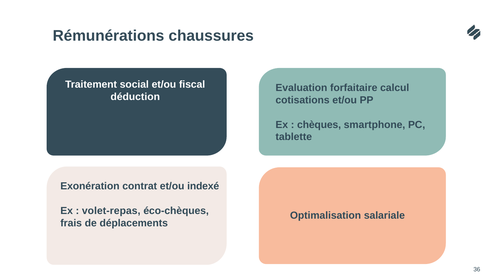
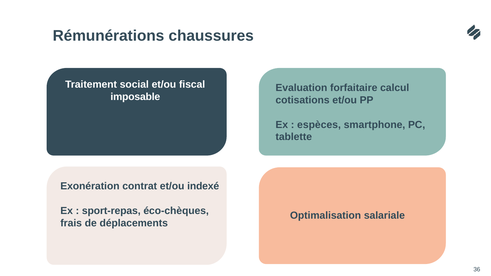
déduction: déduction -> imposable (135, 97)
chèques: chèques -> espèces (319, 125)
volet-repas: volet-repas -> sport-repas (111, 211)
